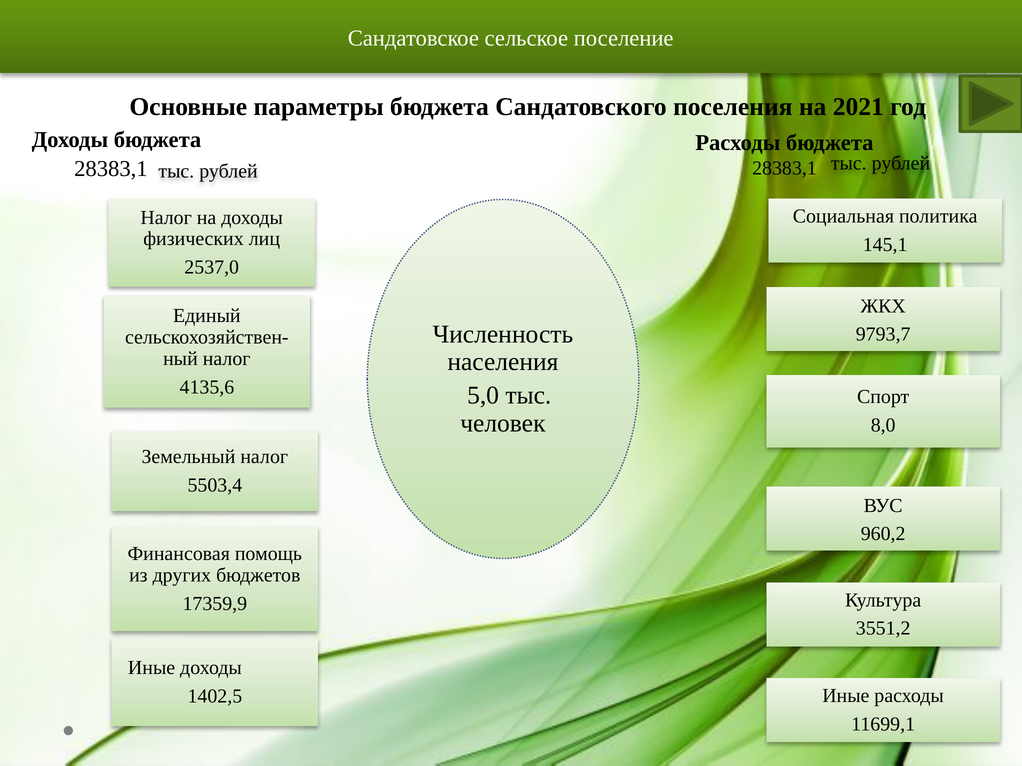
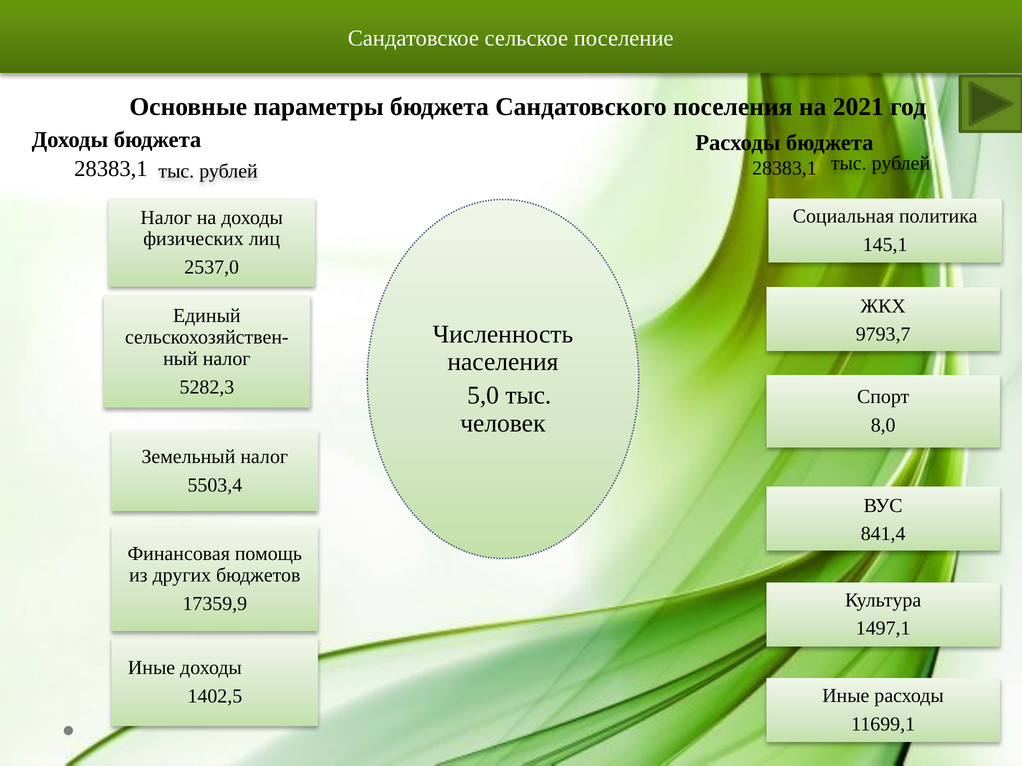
4135,6: 4135,6 -> 5282,3 (207, 387)
960,2: 960,2 -> 841,4 (883, 534)
3551,2: 3551,2 -> 1497,1 (883, 629)
